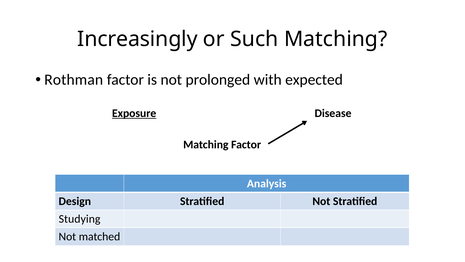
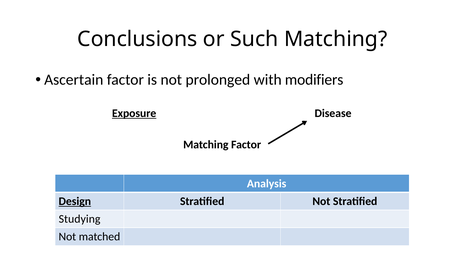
Increasingly: Increasingly -> Conclusions (137, 39)
Rothman: Rothman -> Ascertain (74, 80)
expected: expected -> modifiers (314, 80)
Design underline: none -> present (75, 201)
